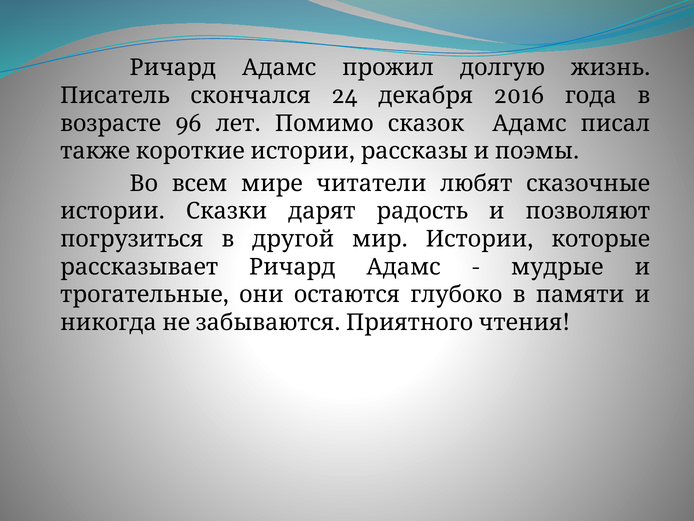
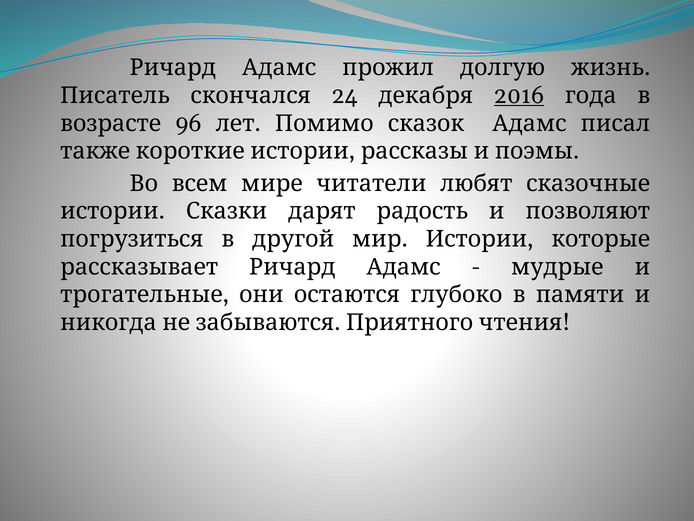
2016 underline: none -> present (519, 95)
